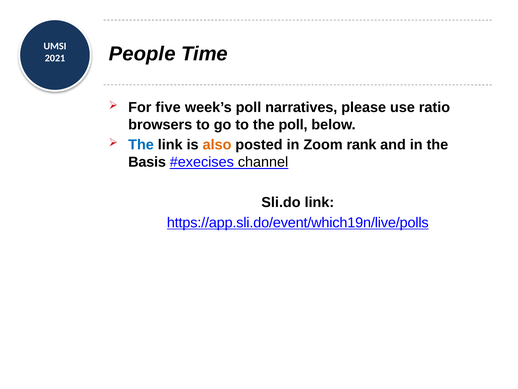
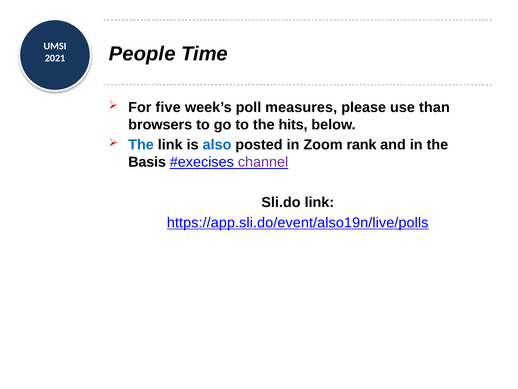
narratives: narratives -> measures (301, 107)
ratio: ratio -> than (434, 107)
the poll: poll -> hits (293, 124)
also colour: orange -> blue (217, 145)
channel colour: black -> purple (263, 162)
https://app.sli.do/event/which19n/live/polls: https://app.sli.do/event/which19n/live/polls -> https://app.sli.do/event/also19n/live/polls (298, 222)
